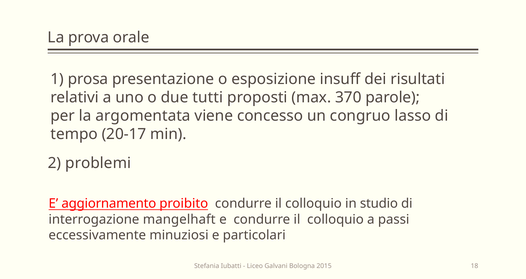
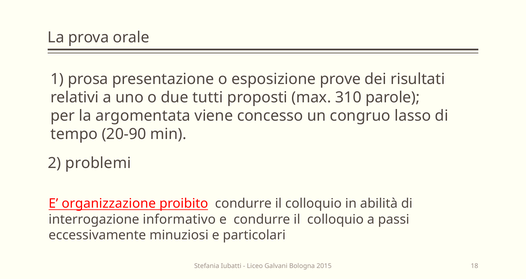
insuff: insuff -> prove (340, 79)
370: 370 -> 310 (348, 98)
20-17: 20-17 -> 20-90 (124, 135)
aggiornamento: aggiornamento -> organizzazione (109, 204)
studio: studio -> abilità (379, 204)
mangelhaft: mangelhaft -> informativo (179, 220)
